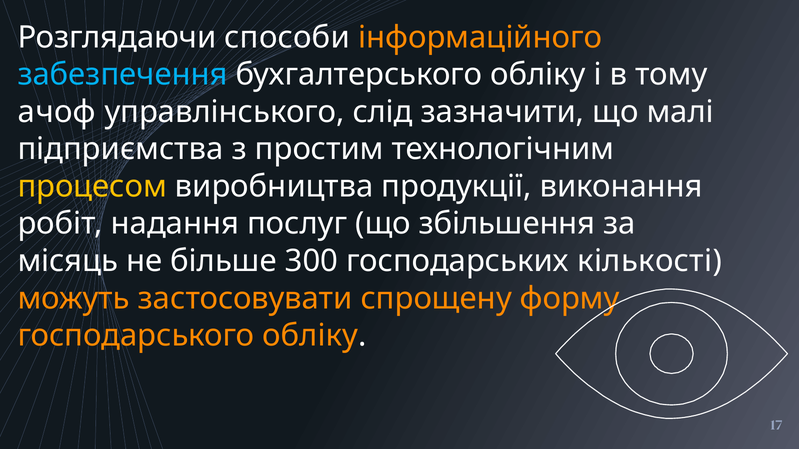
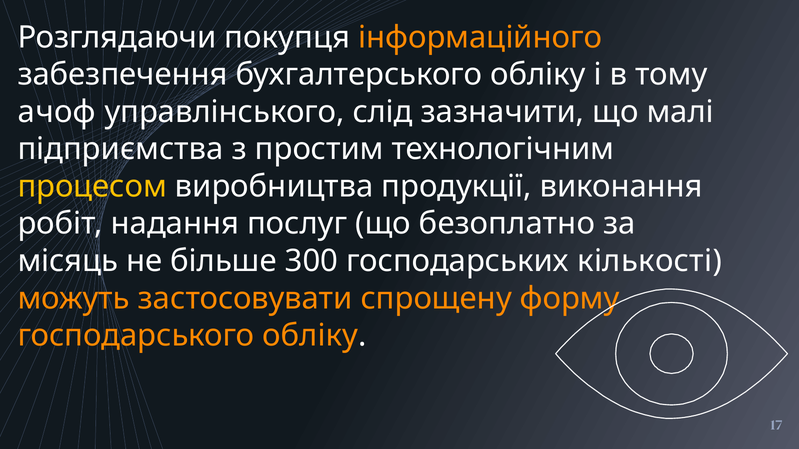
способи: способи -> покупця (287, 37)
забезпечення colour: light blue -> white (123, 75)
збільшення: збільшення -> безоплатно (507, 224)
